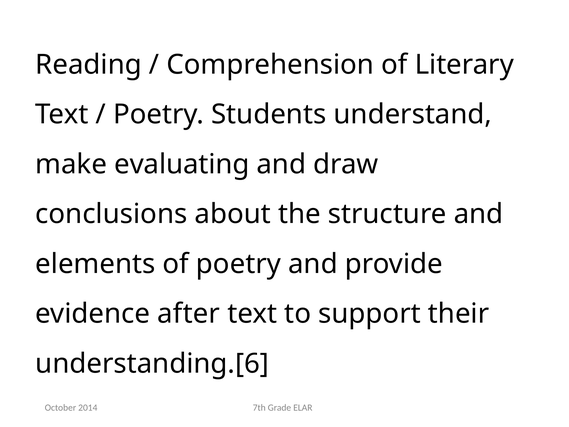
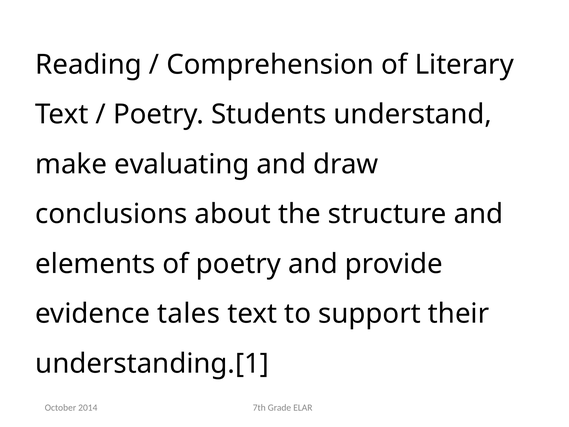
after: after -> tales (189, 314)
understanding.[6: understanding.[6 -> understanding.[1 (152, 363)
